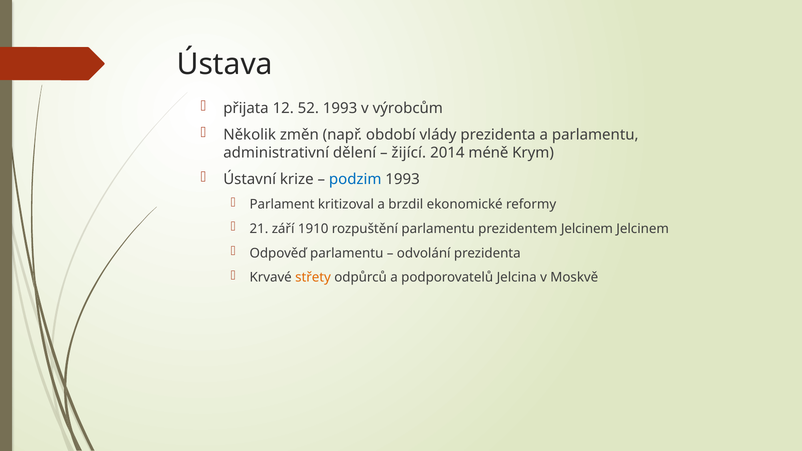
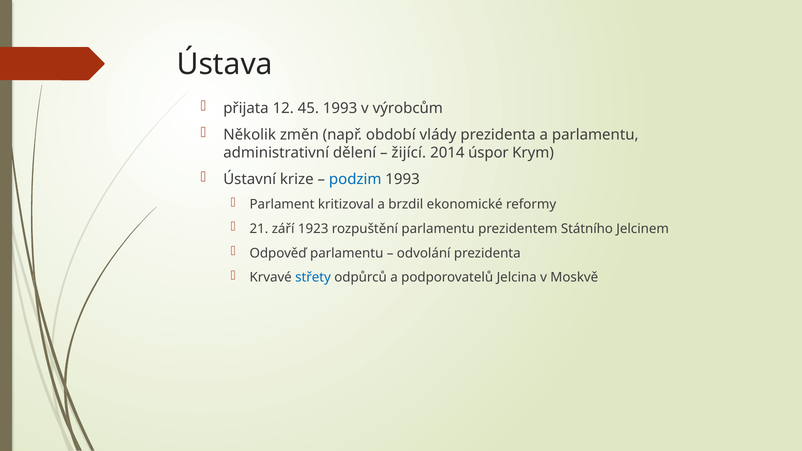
52: 52 -> 45 (308, 108)
méně: méně -> úspor (488, 153)
1910: 1910 -> 1923 (313, 229)
prezidentem Jelcinem: Jelcinem -> Státního (587, 229)
střety colour: orange -> blue (313, 278)
